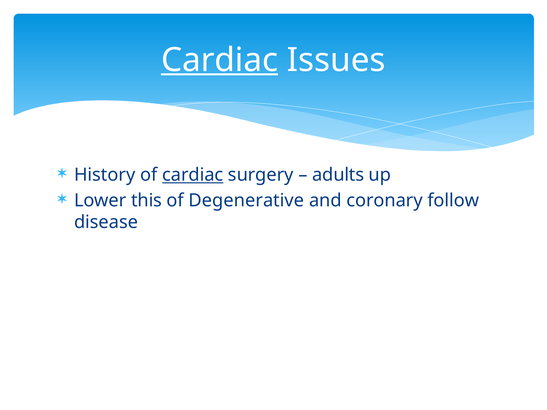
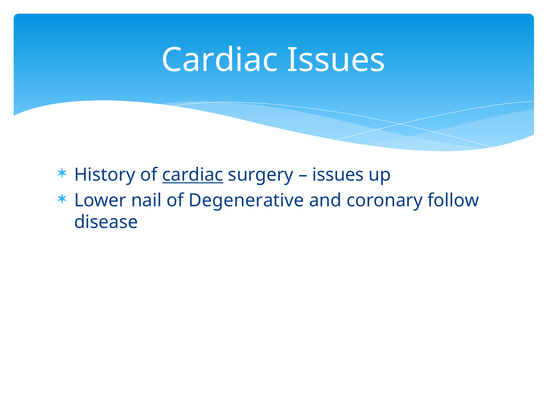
Cardiac underline: present -> none (220, 60)
adults: adults -> issues (338, 175)
this: this -> nail (146, 201)
